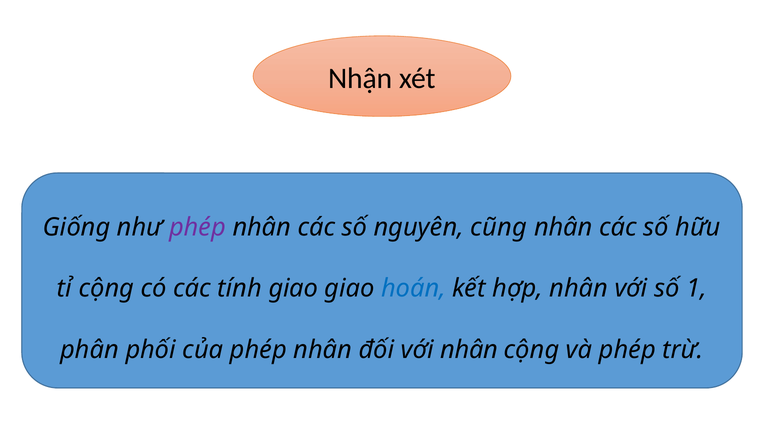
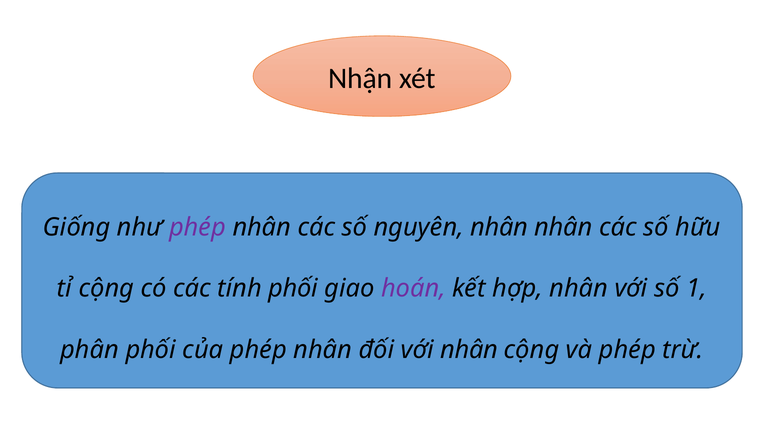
nguyên cũng: cũng -> nhân (499, 227)
tính giao: giao -> phối (293, 288)
hoán colour: blue -> purple (413, 288)
